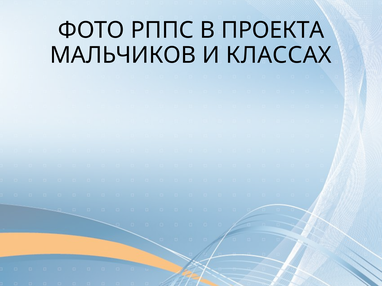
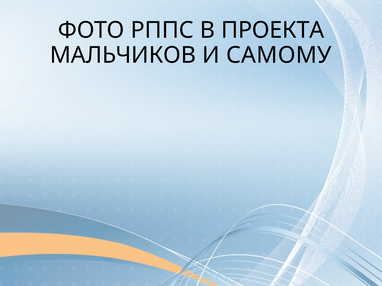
КЛАССАХ: КЛАССАХ -> САМОМУ (279, 55)
